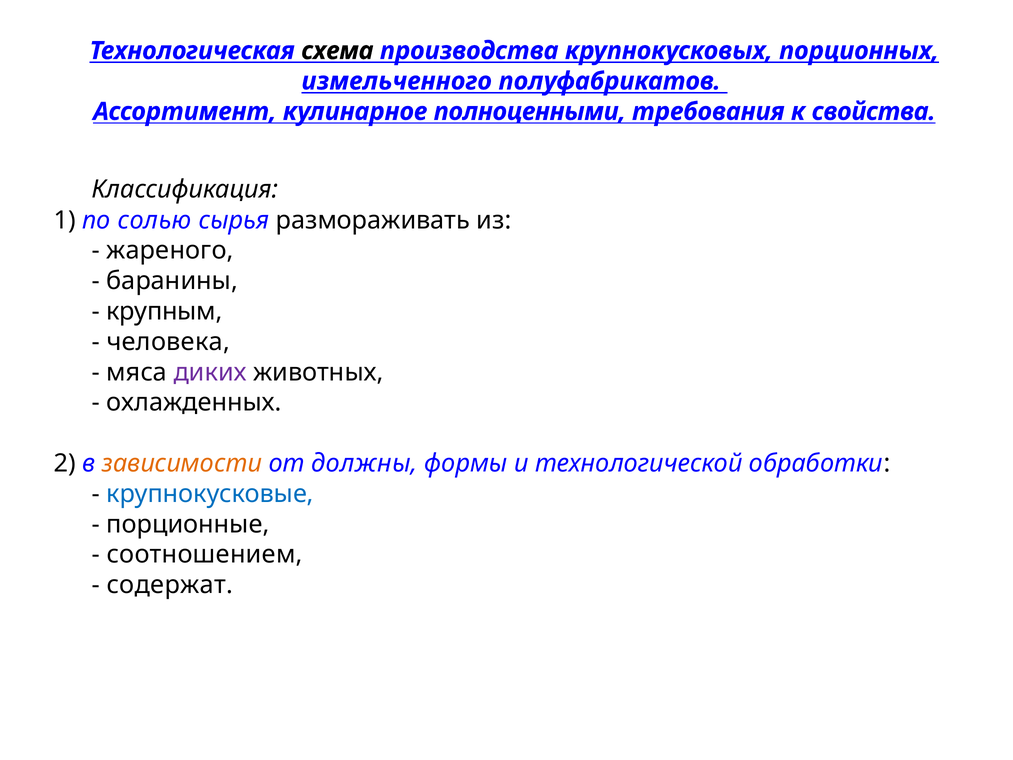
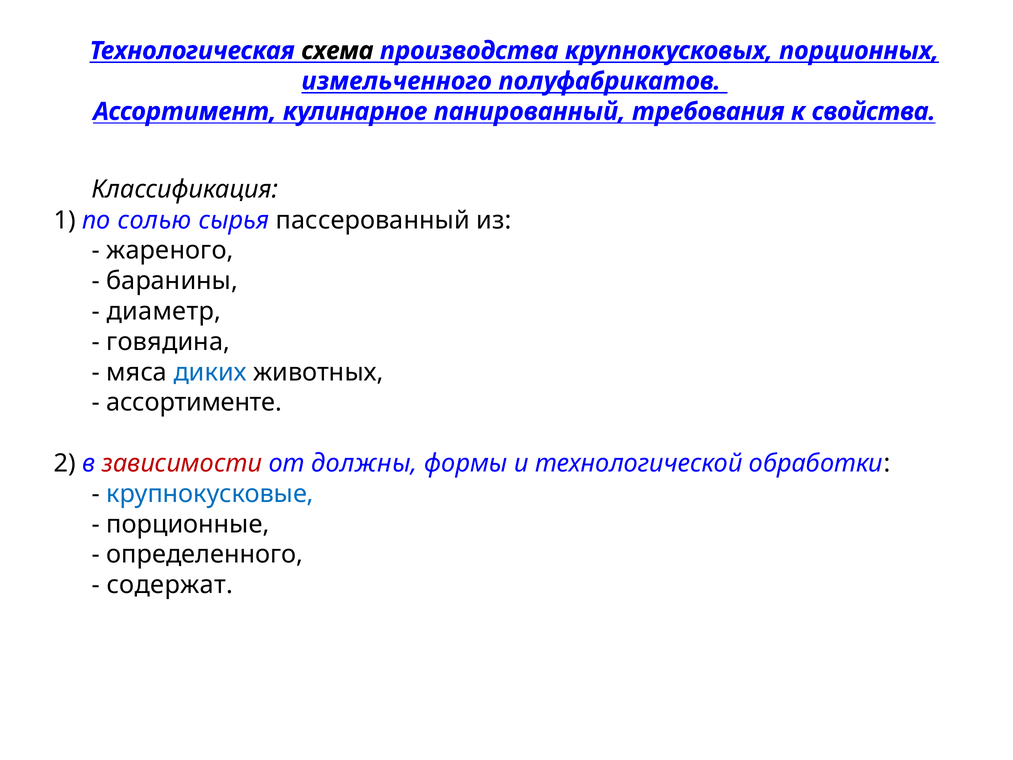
полноценными: полноценными -> панированный (530, 112)
размораживать: размораживать -> пассерованный (373, 220)
крупным: крупным -> диаметр (164, 311)
человека: человека -> говядина (168, 342)
диких colour: purple -> blue (210, 372)
охлажденных: охлажденных -> ассортименте (194, 403)
зависимости colour: orange -> red (182, 463)
соотношением: соотношением -> определенного (205, 554)
